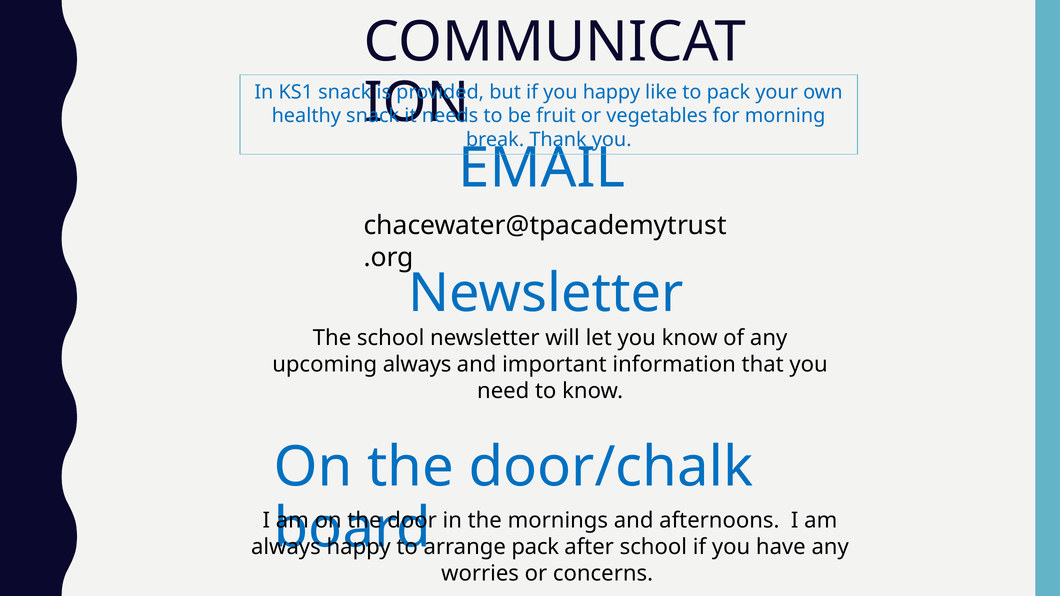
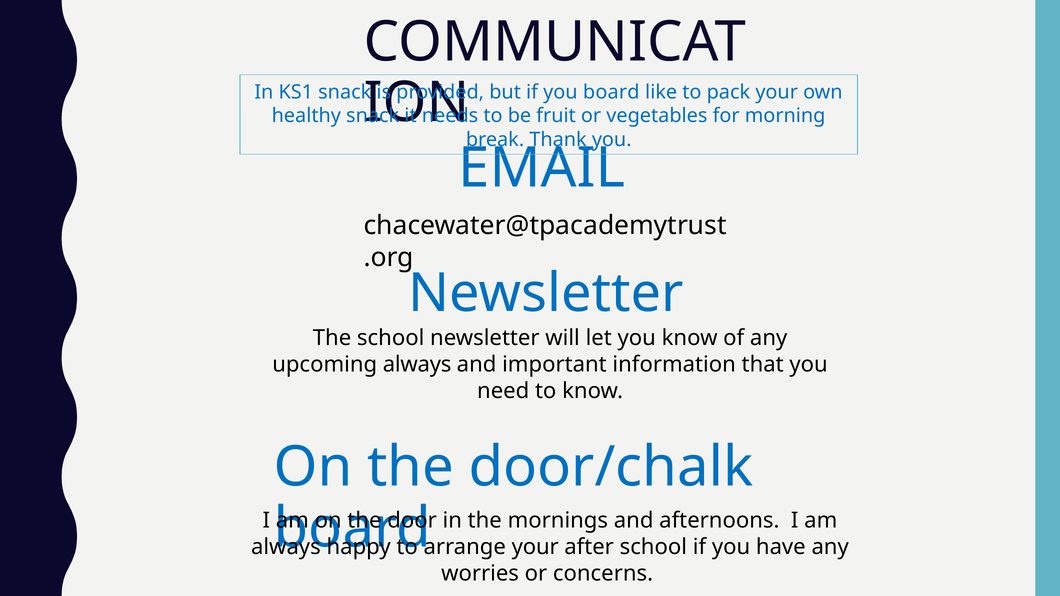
you happy: happy -> board (611, 92)
arrange pack: pack -> your (535, 547)
